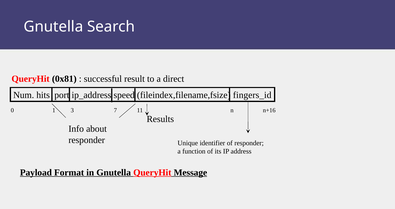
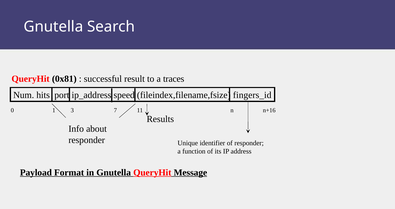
direct: direct -> traces (174, 79)
